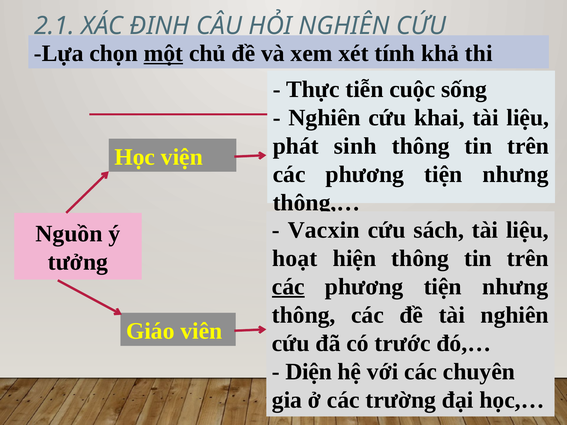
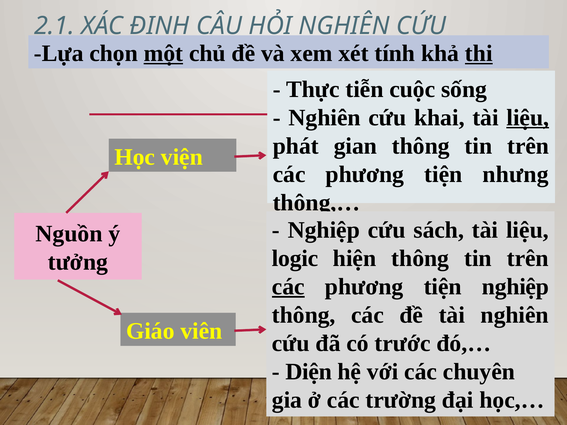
thi underline: none -> present (479, 54)
liệu underline: none -> present (528, 118)
sinh: sinh -> gian (355, 146)
Vacxin: Vacxin -> Nghiệp (324, 230)
hoạt: hoạt -> logic (295, 258)
nhưng: nhưng -> nghiệp (515, 287)
